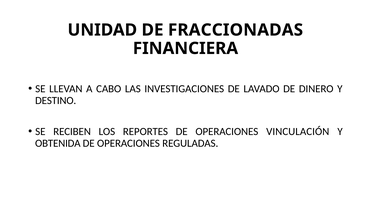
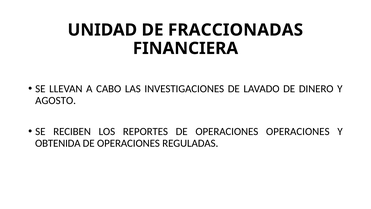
DESTINO: DESTINO -> AGOSTO (56, 100)
OPERACIONES VINCULACIÓN: VINCULACIÓN -> OPERACIONES (298, 131)
